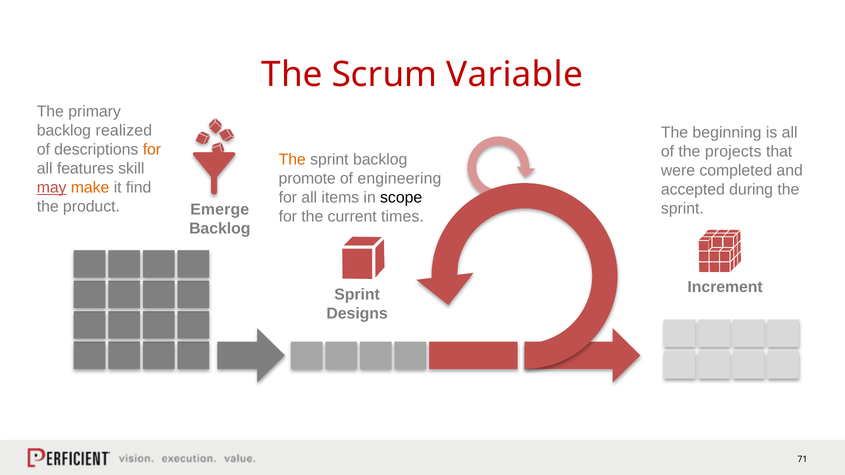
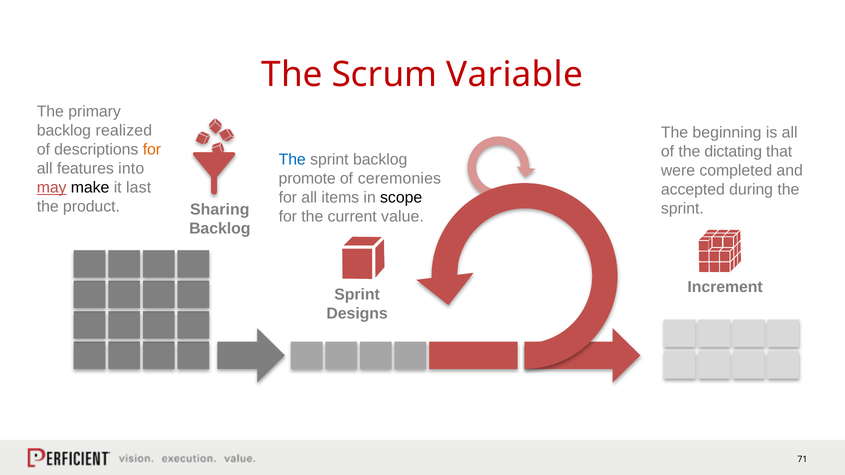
projects: projects -> dictating (733, 152)
The colour: orange -> blue (292, 160)
skill: skill -> into (131, 168)
engineering: engineering -> ceremonies (399, 179)
make colour: orange -> black (90, 187)
find: find -> last (139, 187)
Emerge: Emerge -> Sharing (220, 210)
times: times -> value (403, 217)
